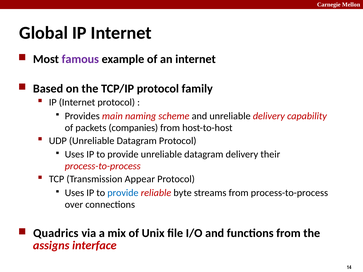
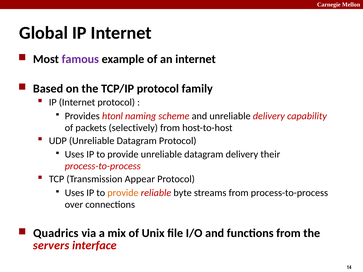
main: main -> htonl (112, 116)
companies: companies -> selectively (133, 128)
provide colour: blue -> orange (123, 193)
assigns: assigns -> servers (51, 246)
